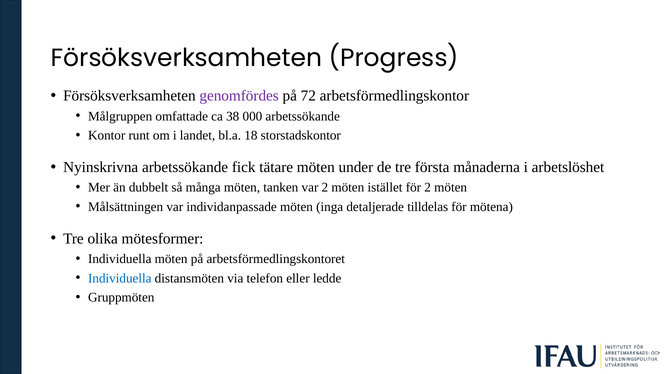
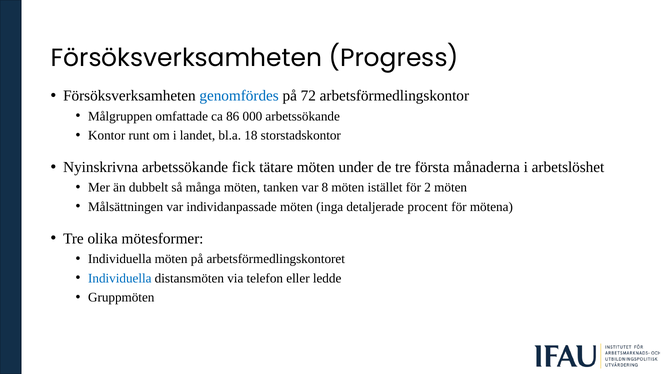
genomfördes colour: purple -> blue (239, 96)
38: 38 -> 86 (233, 116)
var 2: 2 -> 8 (325, 188)
tilldelas: tilldelas -> procent (428, 207)
